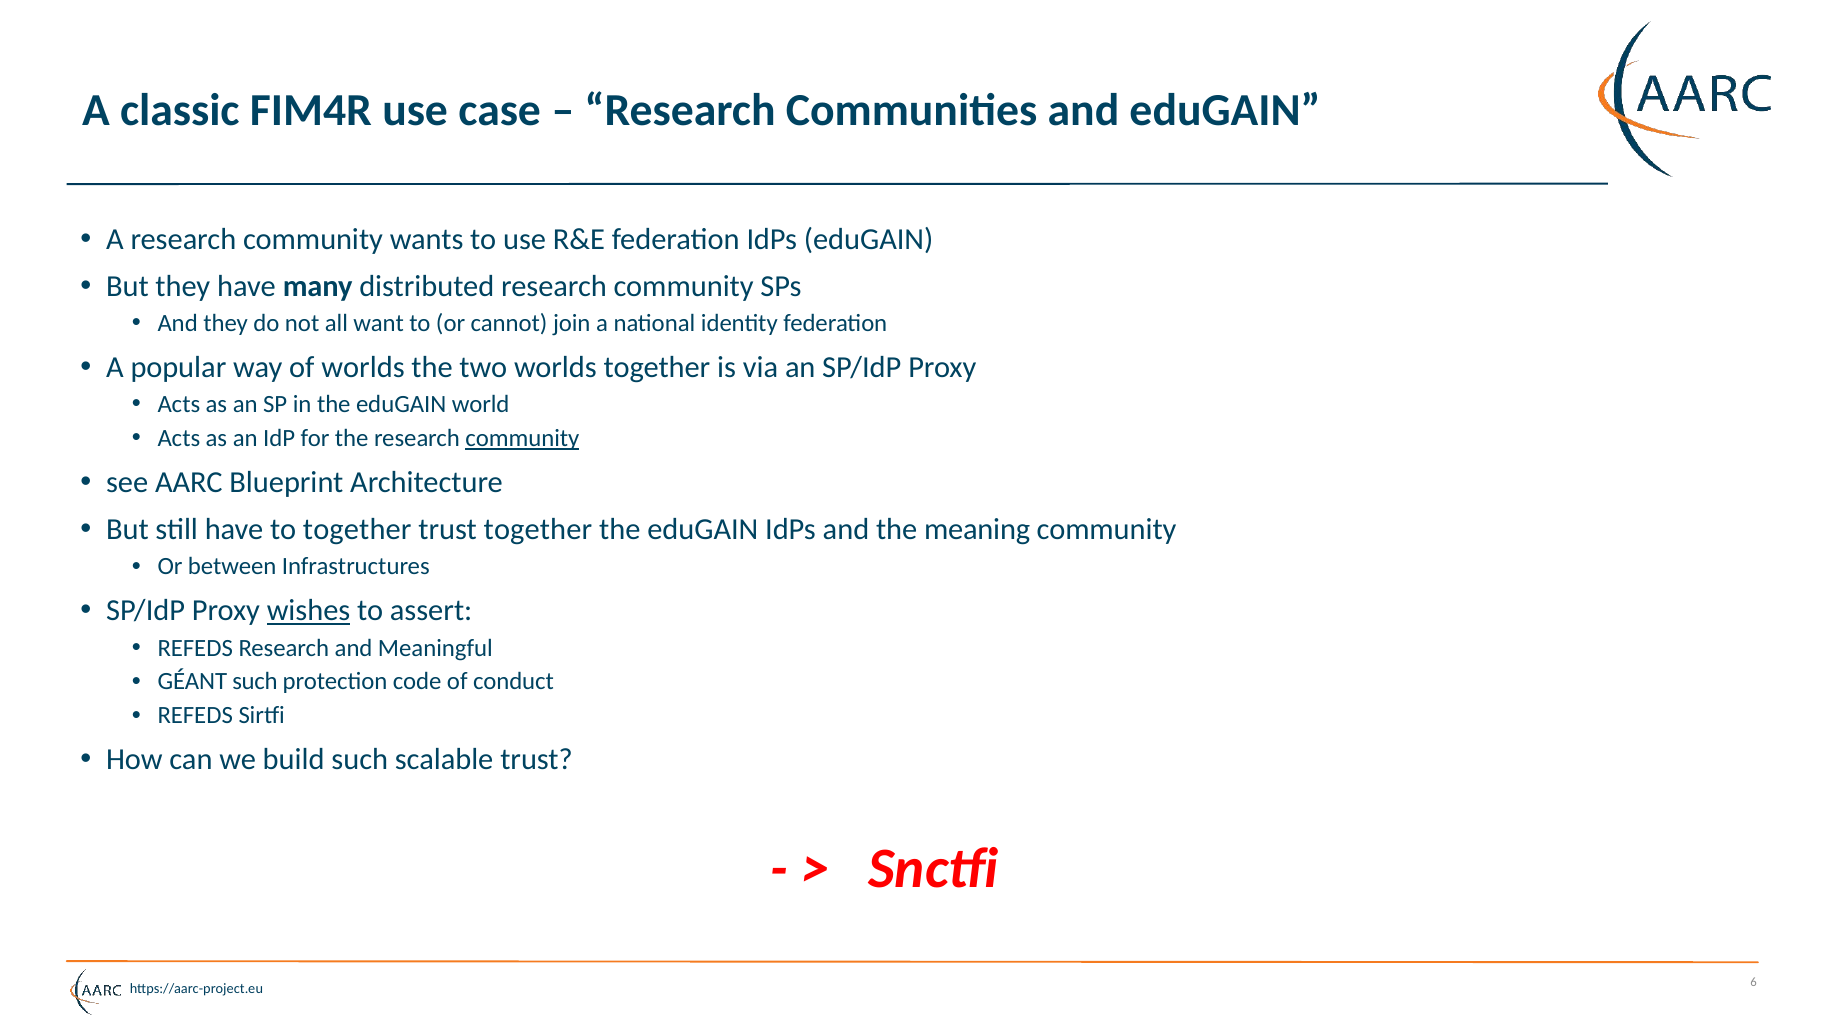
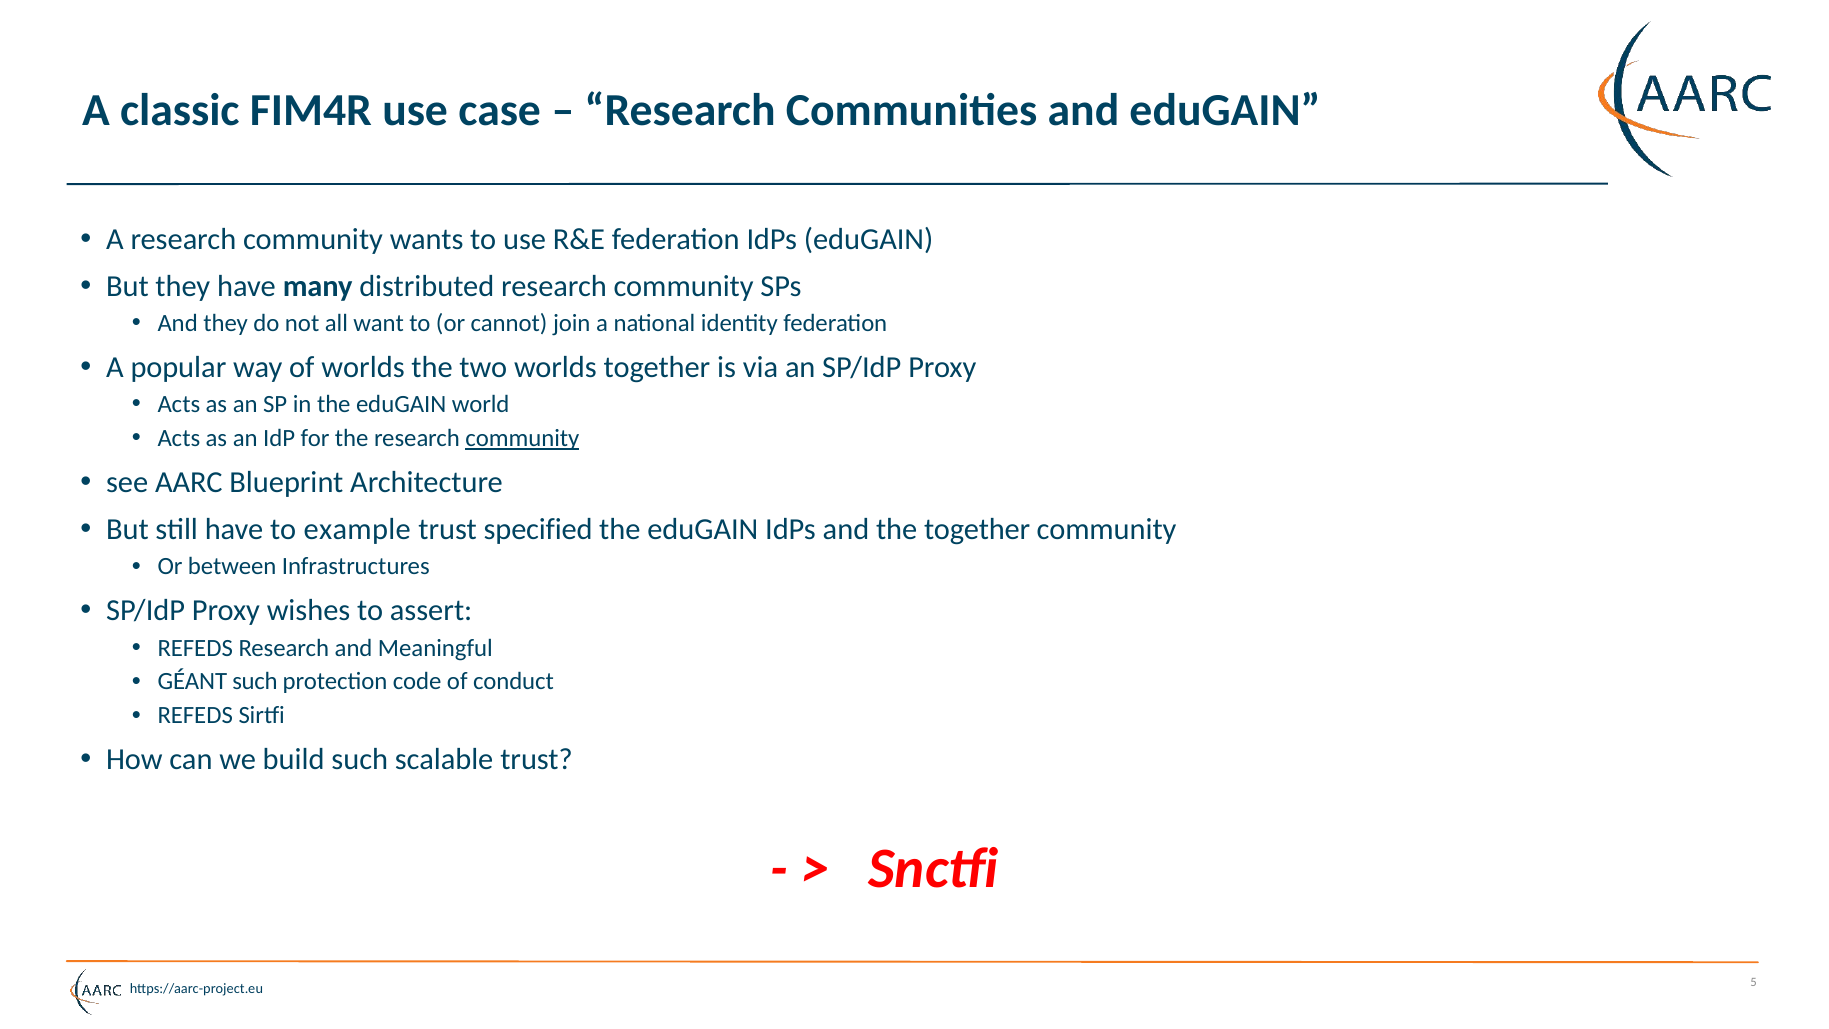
to together: together -> example (357, 530)
trust together: together -> specified (538, 530)
the meaning: meaning -> together (977, 530)
wishes underline: present -> none (309, 611)
6: 6 -> 5 (1754, 982)
